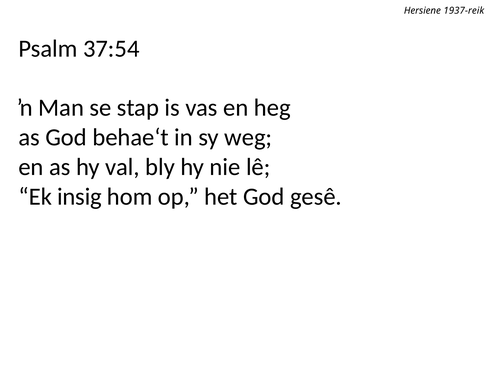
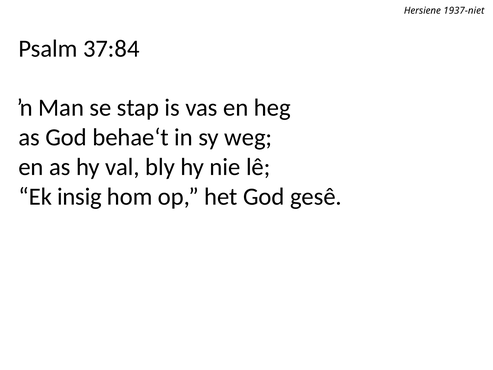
1937-reik: 1937-reik -> 1937-niet (464, 11)
37:54: 37:54 -> 37:84 (111, 49)
